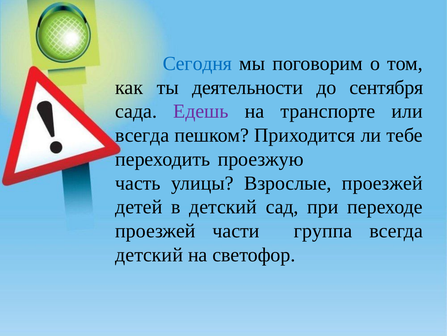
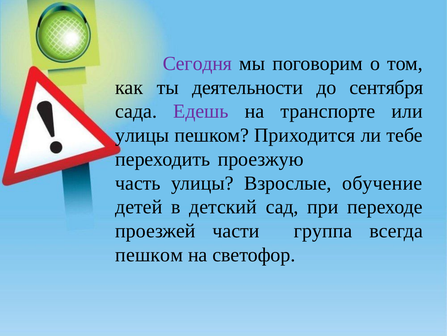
Сегодня colour: blue -> purple (197, 63)
всегда: всегда -> улицы (142, 135)
Взрослые проезжей: проезжей -> обучение (382, 183)
детский: детский -> пешком (149, 254)
